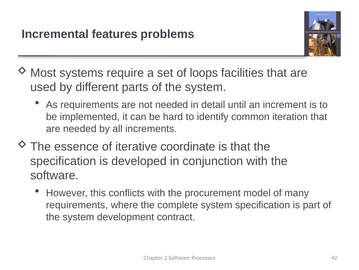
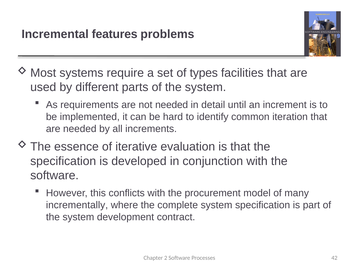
loops: loops -> types (204, 73)
coordinate: coordinate -> evaluation (188, 146)
requirements: requirements -> incrementally (77, 204)
